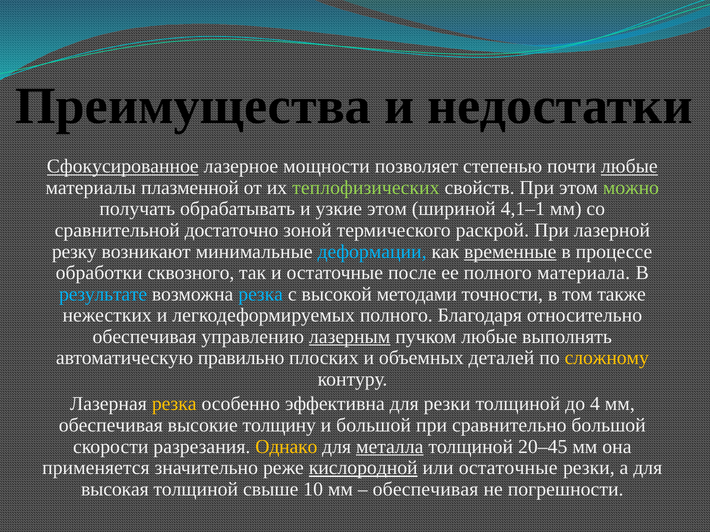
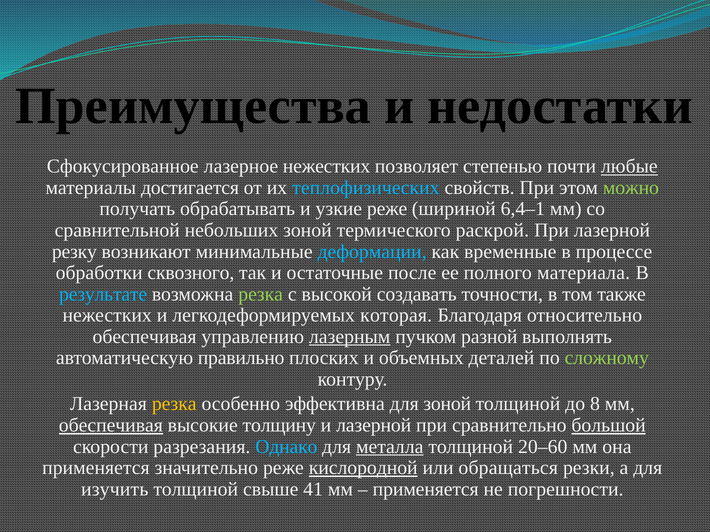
Сфокусированное underline: present -> none (123, 167)
лазерное мощности: мощности -> нежестких (327, 167)
плазменной: плазменной -> достигается (190, 188)
теплофизических colour: light green -> light blue (366, 188)
узкие этом: этом -> реже (387, 209)
4,1–1: 4,1–1 -> 6,4–1 (523, 209)
достаточно: достаточно -> небольших (231, 230)
временные underline: present -> none (510, 252)
резка colour: light blue -> light green (261, 294)
методами: методами -> создавать (417, 294)
легкодеформируемых полного: полного -> которая (396, 316)
пучком любые: любые -> разной (489, 337)
сложному colour: yellow -> light green (607, 358)
для резки: резки -> зоной (447, 404)
4: 4 -> 8 (595, 404)
обеспечивая underline: none -> present (111, 426)
и большой: большой -> лазерной (374, 426)
большой underline: none -> present (609, 426)
Однако colour: yellow -> light blue (286, 447)
20–45: 20–45 -> 20–60 (543, 447)
или остаточные: остаточные -> обращаться (508, 468)
высокая: высокая -> изучить (115, 490)
10: 10 -> 41 (313, 490)
обеспечивая: обеспечивая -> применяется (426, 490)
